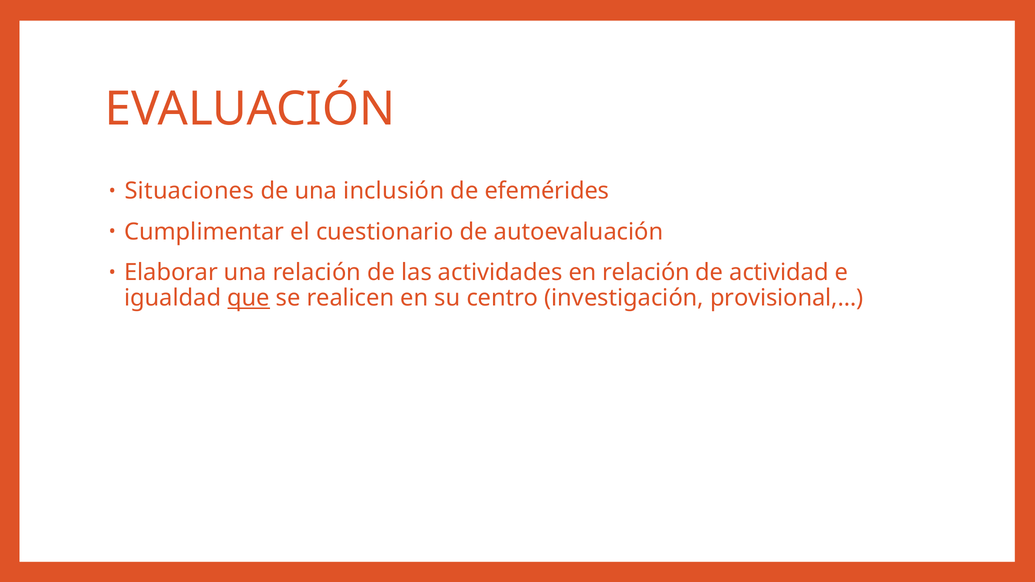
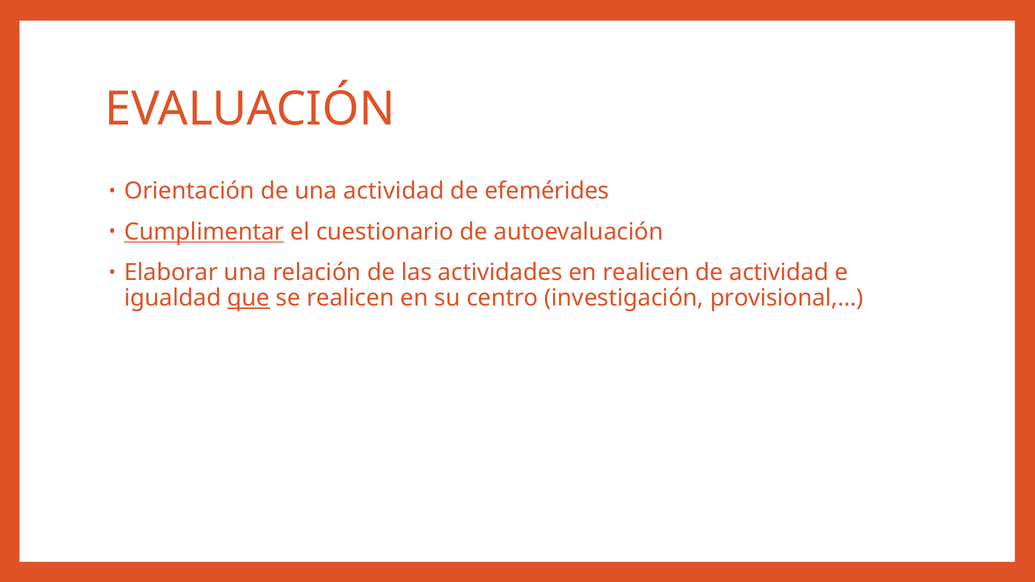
Situaciones: Situaciones -> Orientación (189, 191)
una inclusión: inclusión -> actividad (394, 191)
Cumplimentar underline: none -> present (204, 232)
en relación: relación -> realicen (646, 273)
